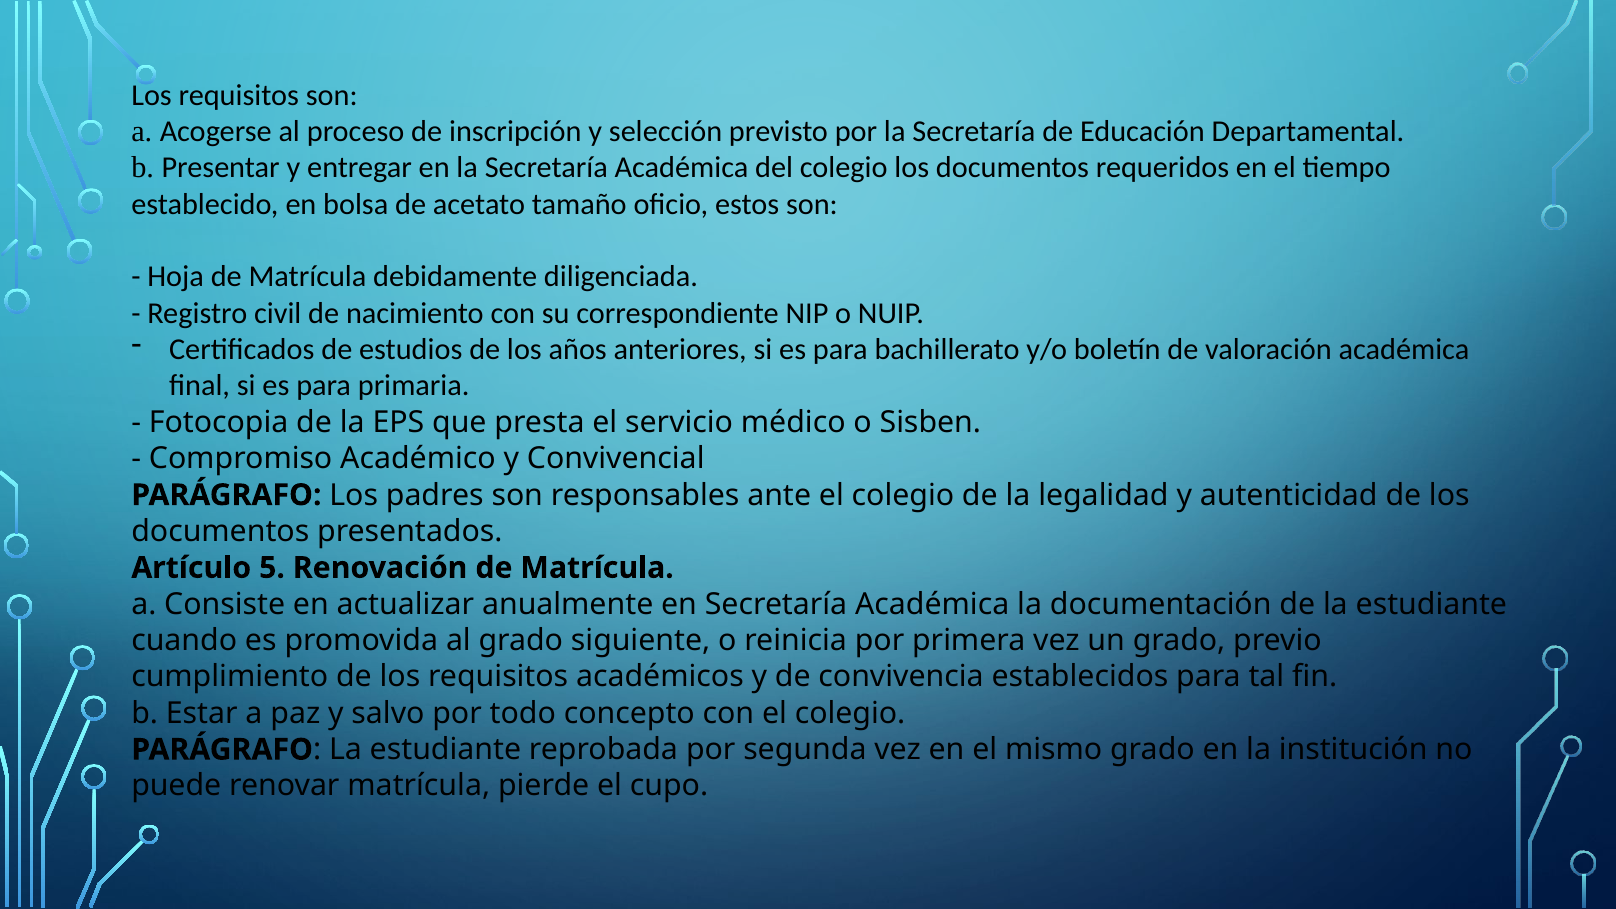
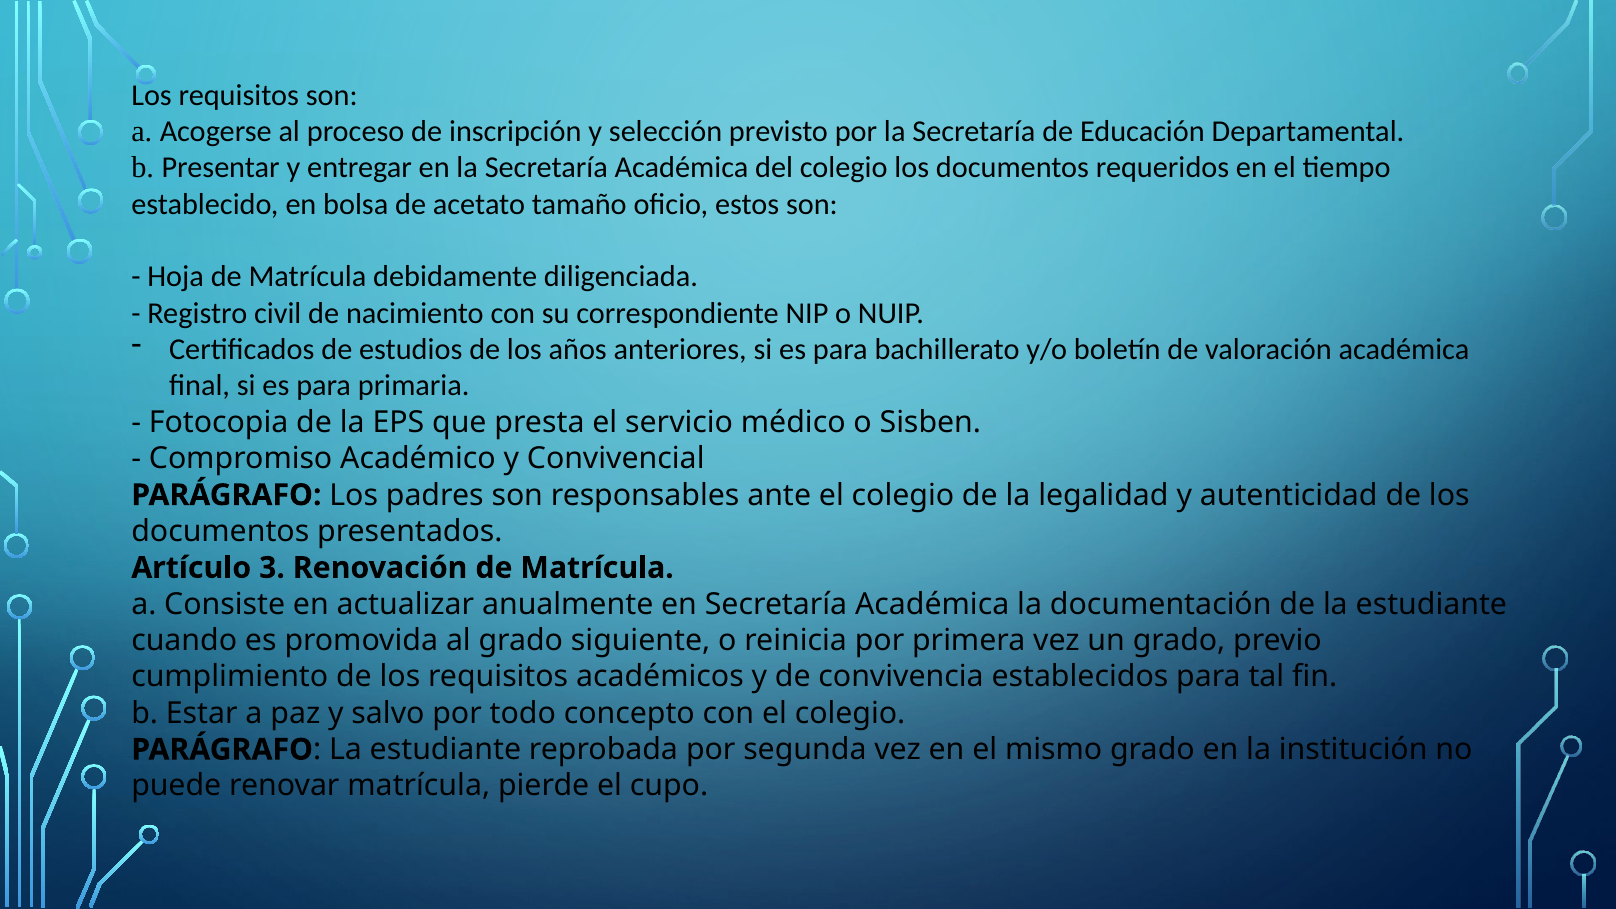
5: 5 -> 3 (272, 568)
